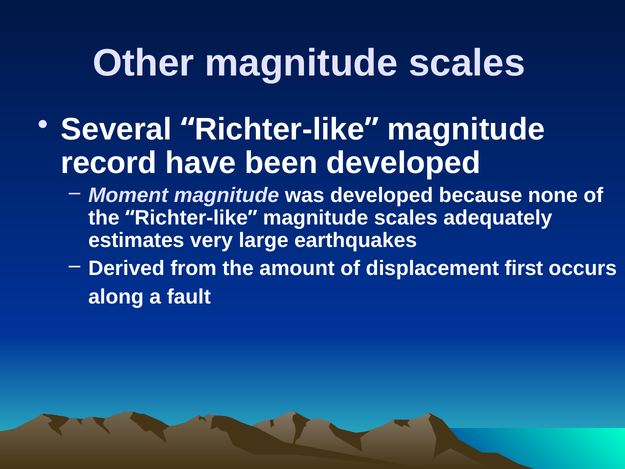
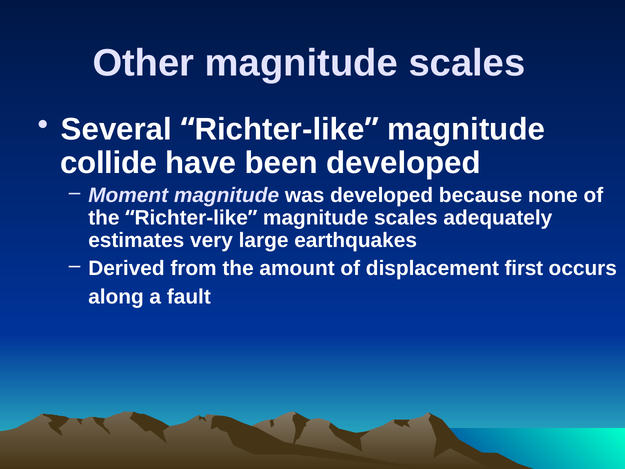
record: record -> collide (109, 163)
